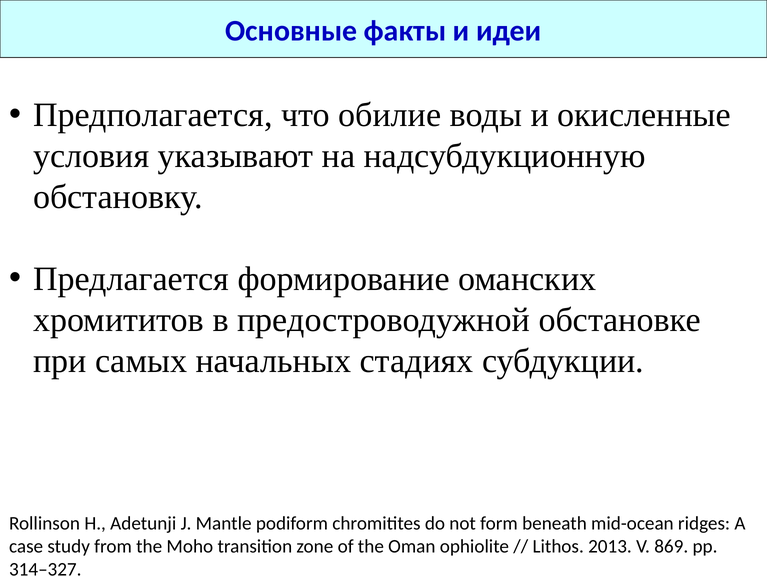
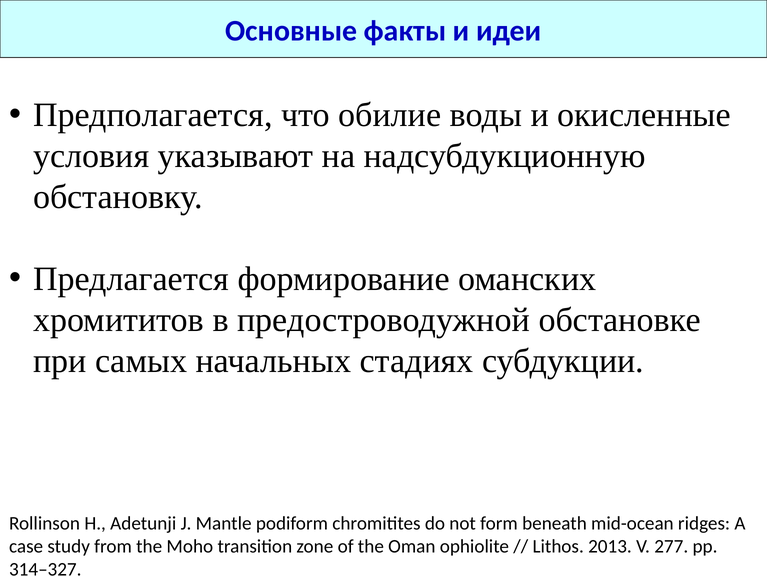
869: 869 -> 277 (671, 546)
